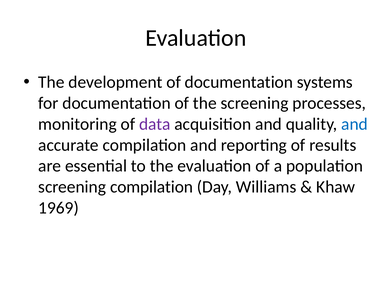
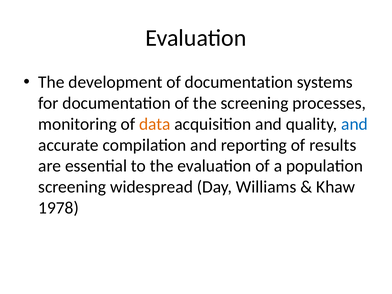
data colour: purple -> orange (155, 124)
screening compilation: compilation -> widespread (151, 187)
1969: 1969 -> 1978 (59, 208)
